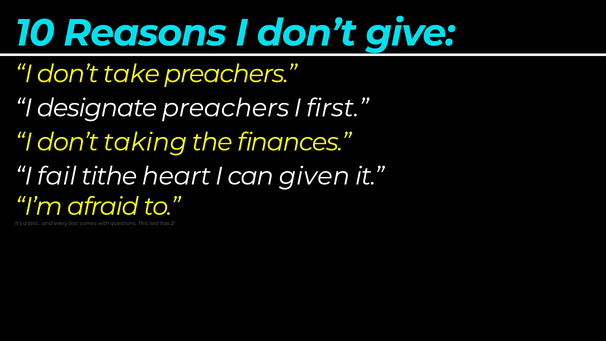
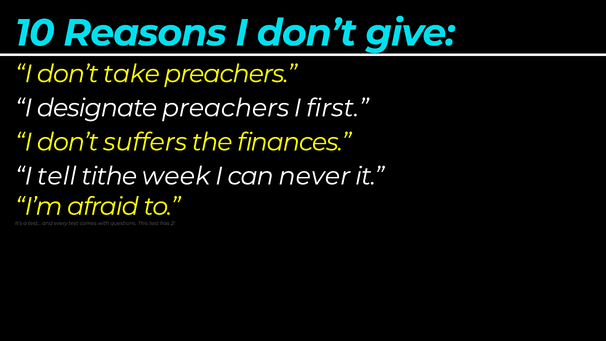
taking: taking -> suffers (145, 142)
fail: fail -> tell (57, 176)
heart: heart -> week (176, 176)
given: given -> never (314, 176)
